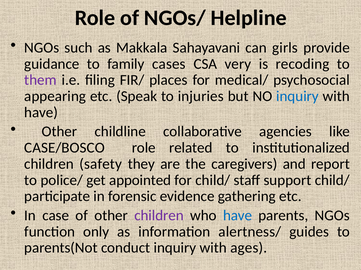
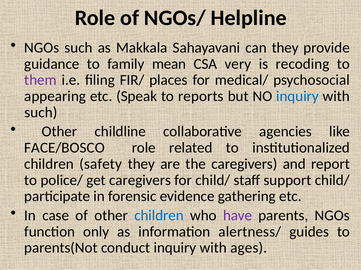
can girls: girls -> they (285, 48)
cases: cases -> mean (169, 64)
injuries: injuries -> reports (201, 96)
have: have -> such (41, 113)
CASE/BOSCO: CASE/BOSCO -> FACE/BOSCO (64, 148)
get appointed: appointed -> caregivers (140, 181)
children colour: purple -> blue (159, 216)
have colour: blue -> purple (238, 216)
